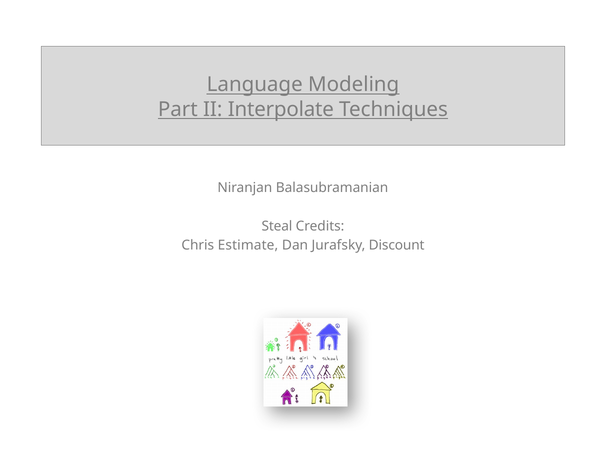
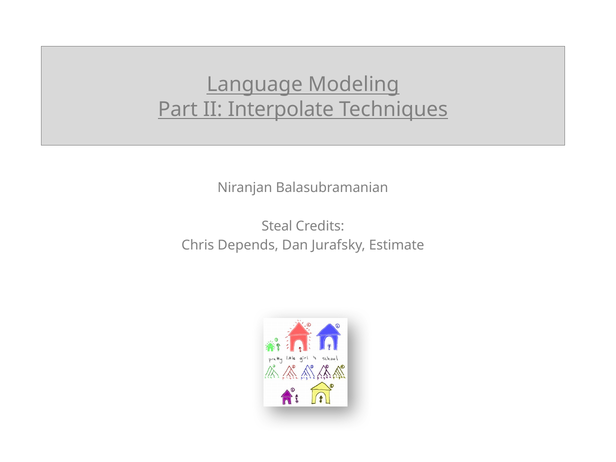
Estimate: Estimate -> Depends (248, 245)
Discount: Discount -> Estimate (397, 245)
